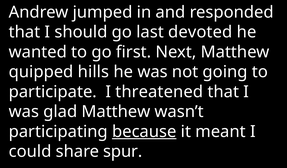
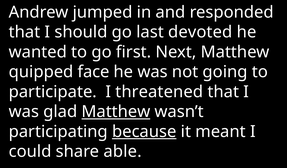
hills: hills -> face (94, 72)
Matthew underline: none -> present (116, 112)
spur: spur -> able (123, 152)
